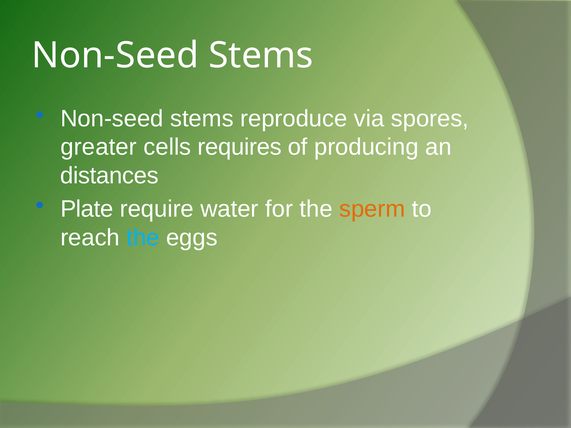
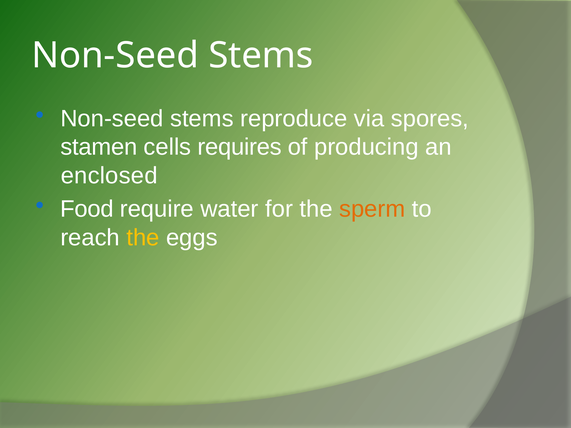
greater: greater -> stamen (99, 147)
distances: distances -> enclosed (109, 176)
Plate: Plate -> Food (87, 209)
the colour: light blue -> yellow (143, 238)
